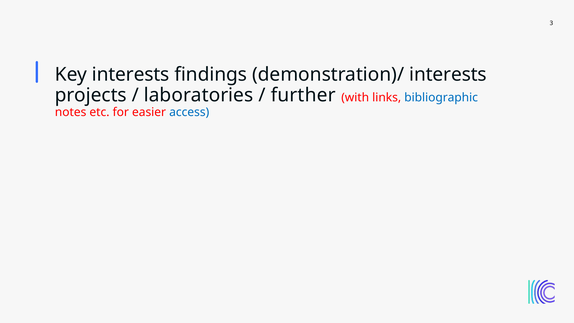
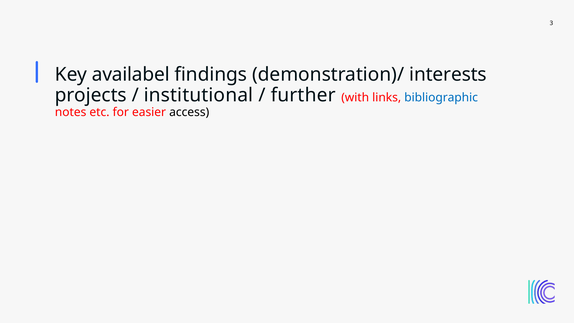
Key interests: interests -> availabel (131, 74)
laboratories: laboratories -> institutional (199, 95)
access colour: blue -> black (189, 112)
